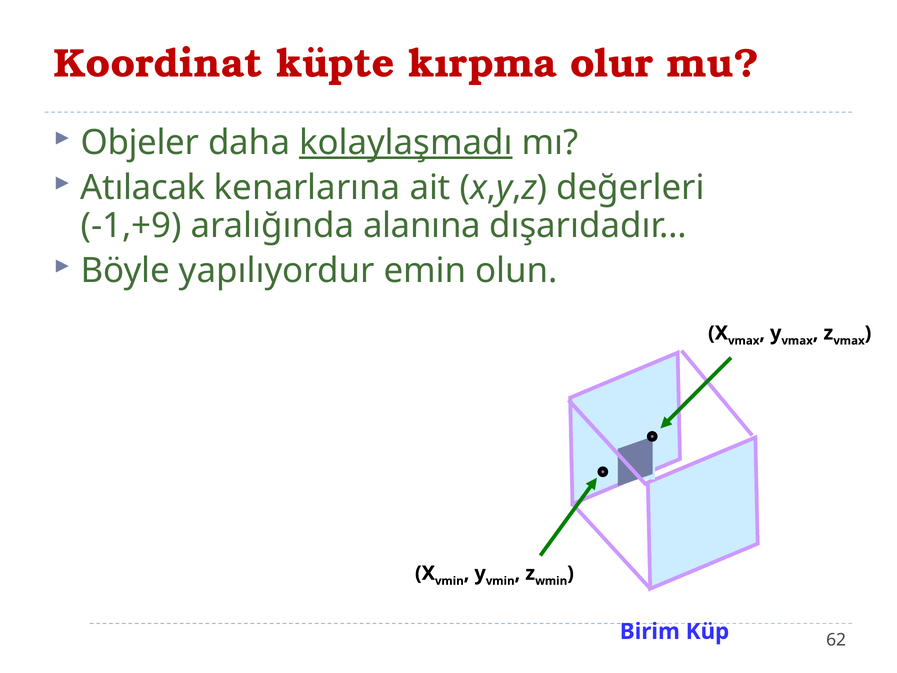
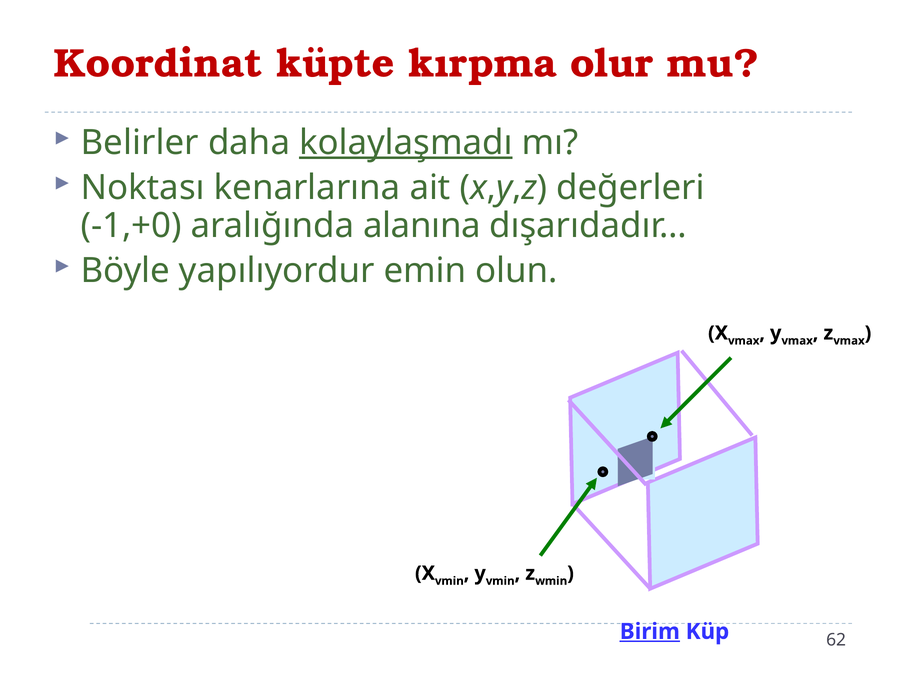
Objeler: Objeler -> Belirler (140, 143)
Atılacak: Atılacak -> Noktası (143, 188)
-1,+9: -1,+9 -> -1,+0 (131, 226)
Birim underline: none -> present (650, 631)
